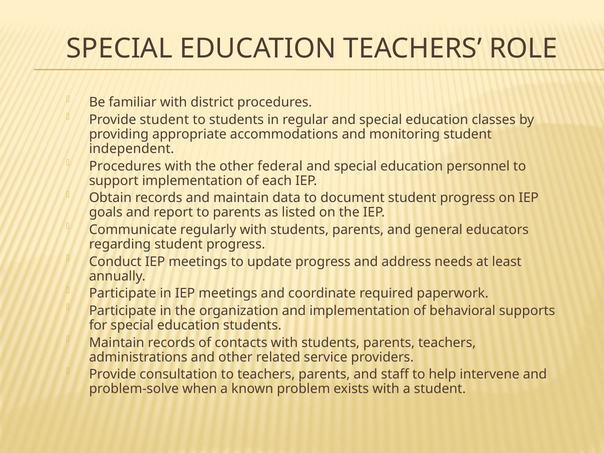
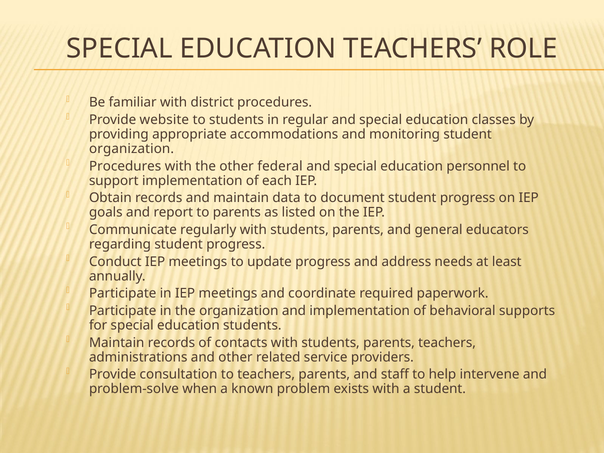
Provide student: student -> website (164, 120)
independent: independent -> organization (132, 149)
